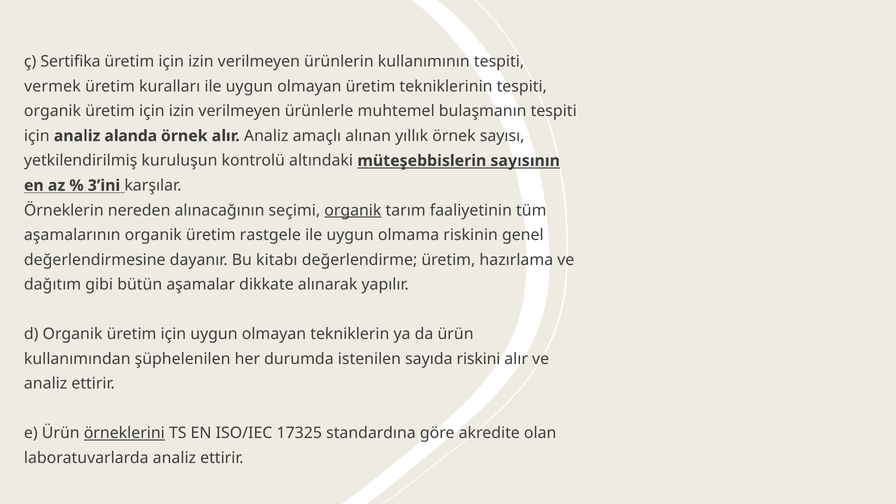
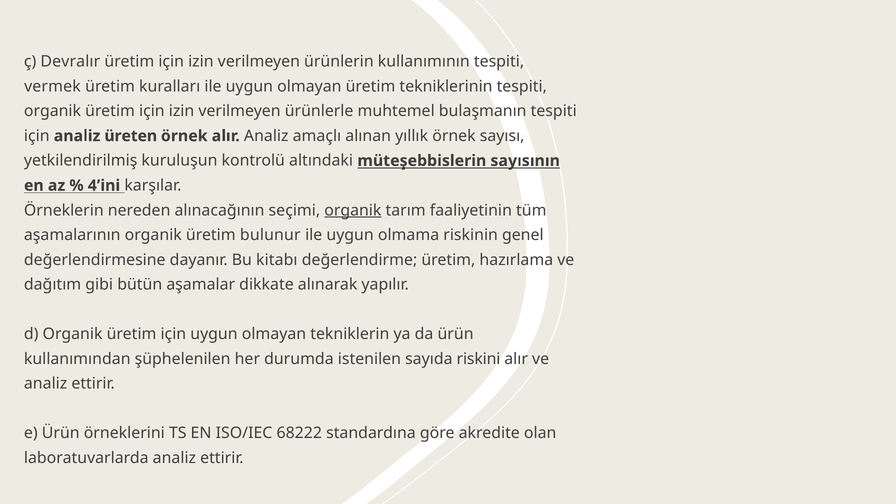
Sertifika: Sertifika -> Devralır (70, 62)
alanda: alanda -> üreten (131, 136)
3’ini: 3’ini -> 4’ini (104, 186)
rastgele: rastgele -> bulunur (270, 235)
örneklerini underline: present -> none (124, 433)
17325: 17325 -> 68222 (299, 433)
